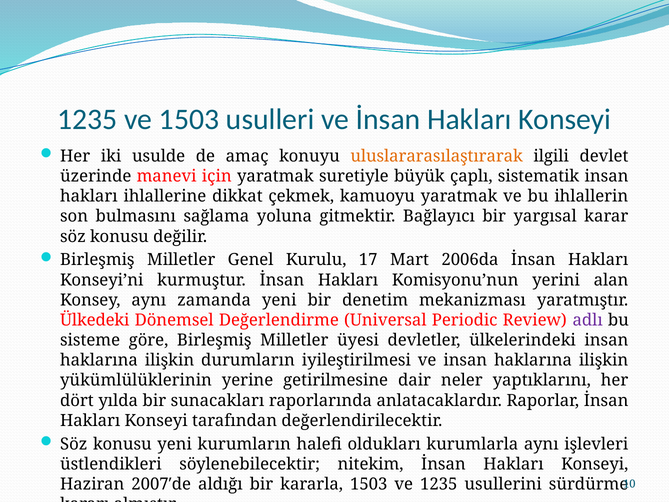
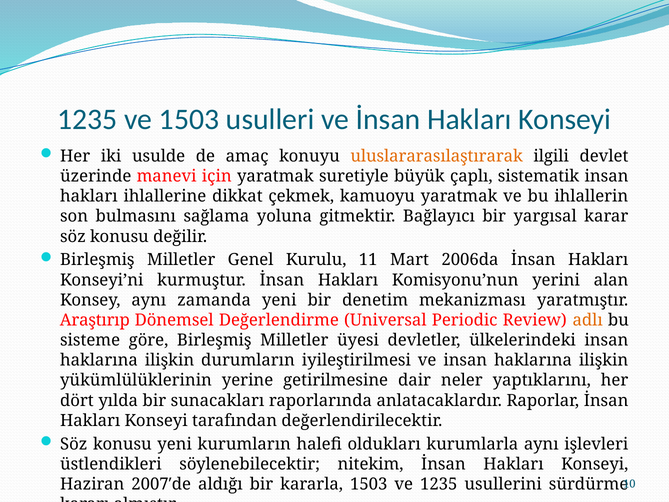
17: 17 -> 11 (368, 260)
Ülkedeki: Ülkedeki -> Araştırıp (95, 320)
adlı colour: purple -> orange (588, 320)
